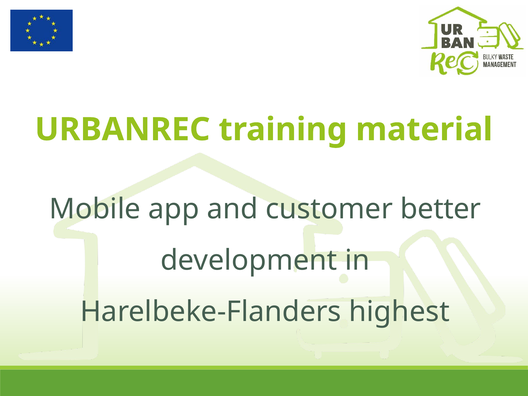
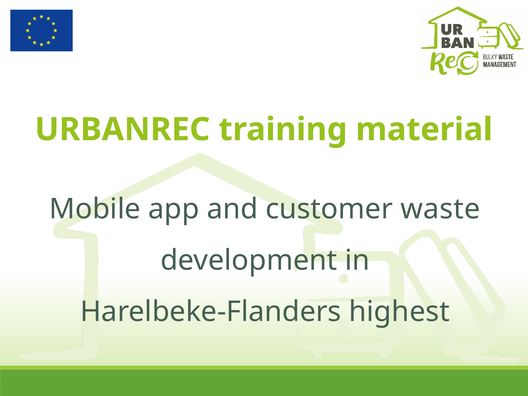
better: better -> waste (440, 209)
